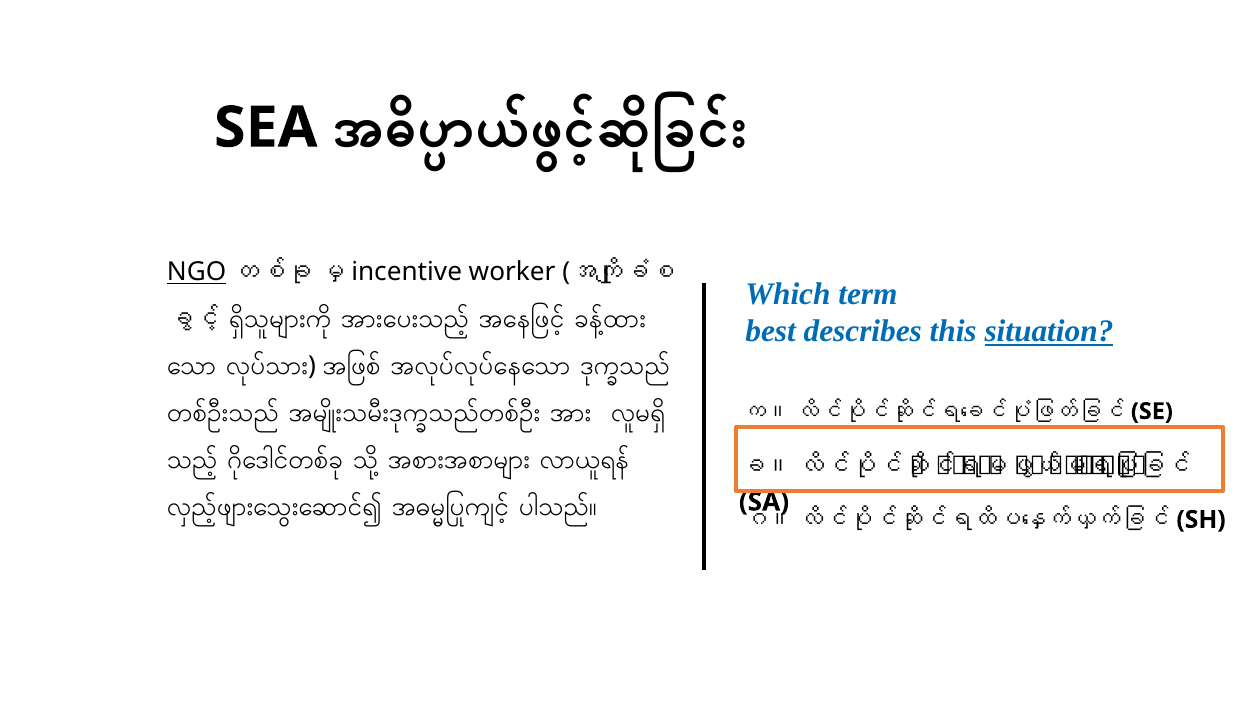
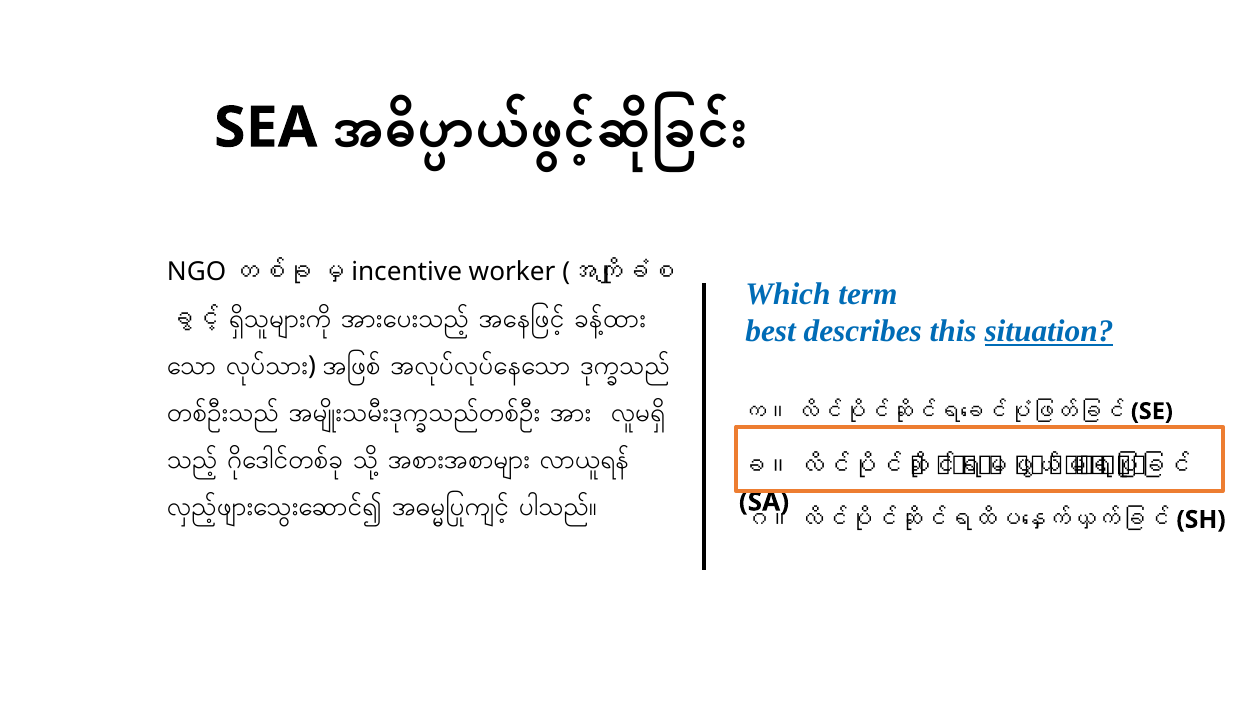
NGO underline: present -> none (197, 272)
